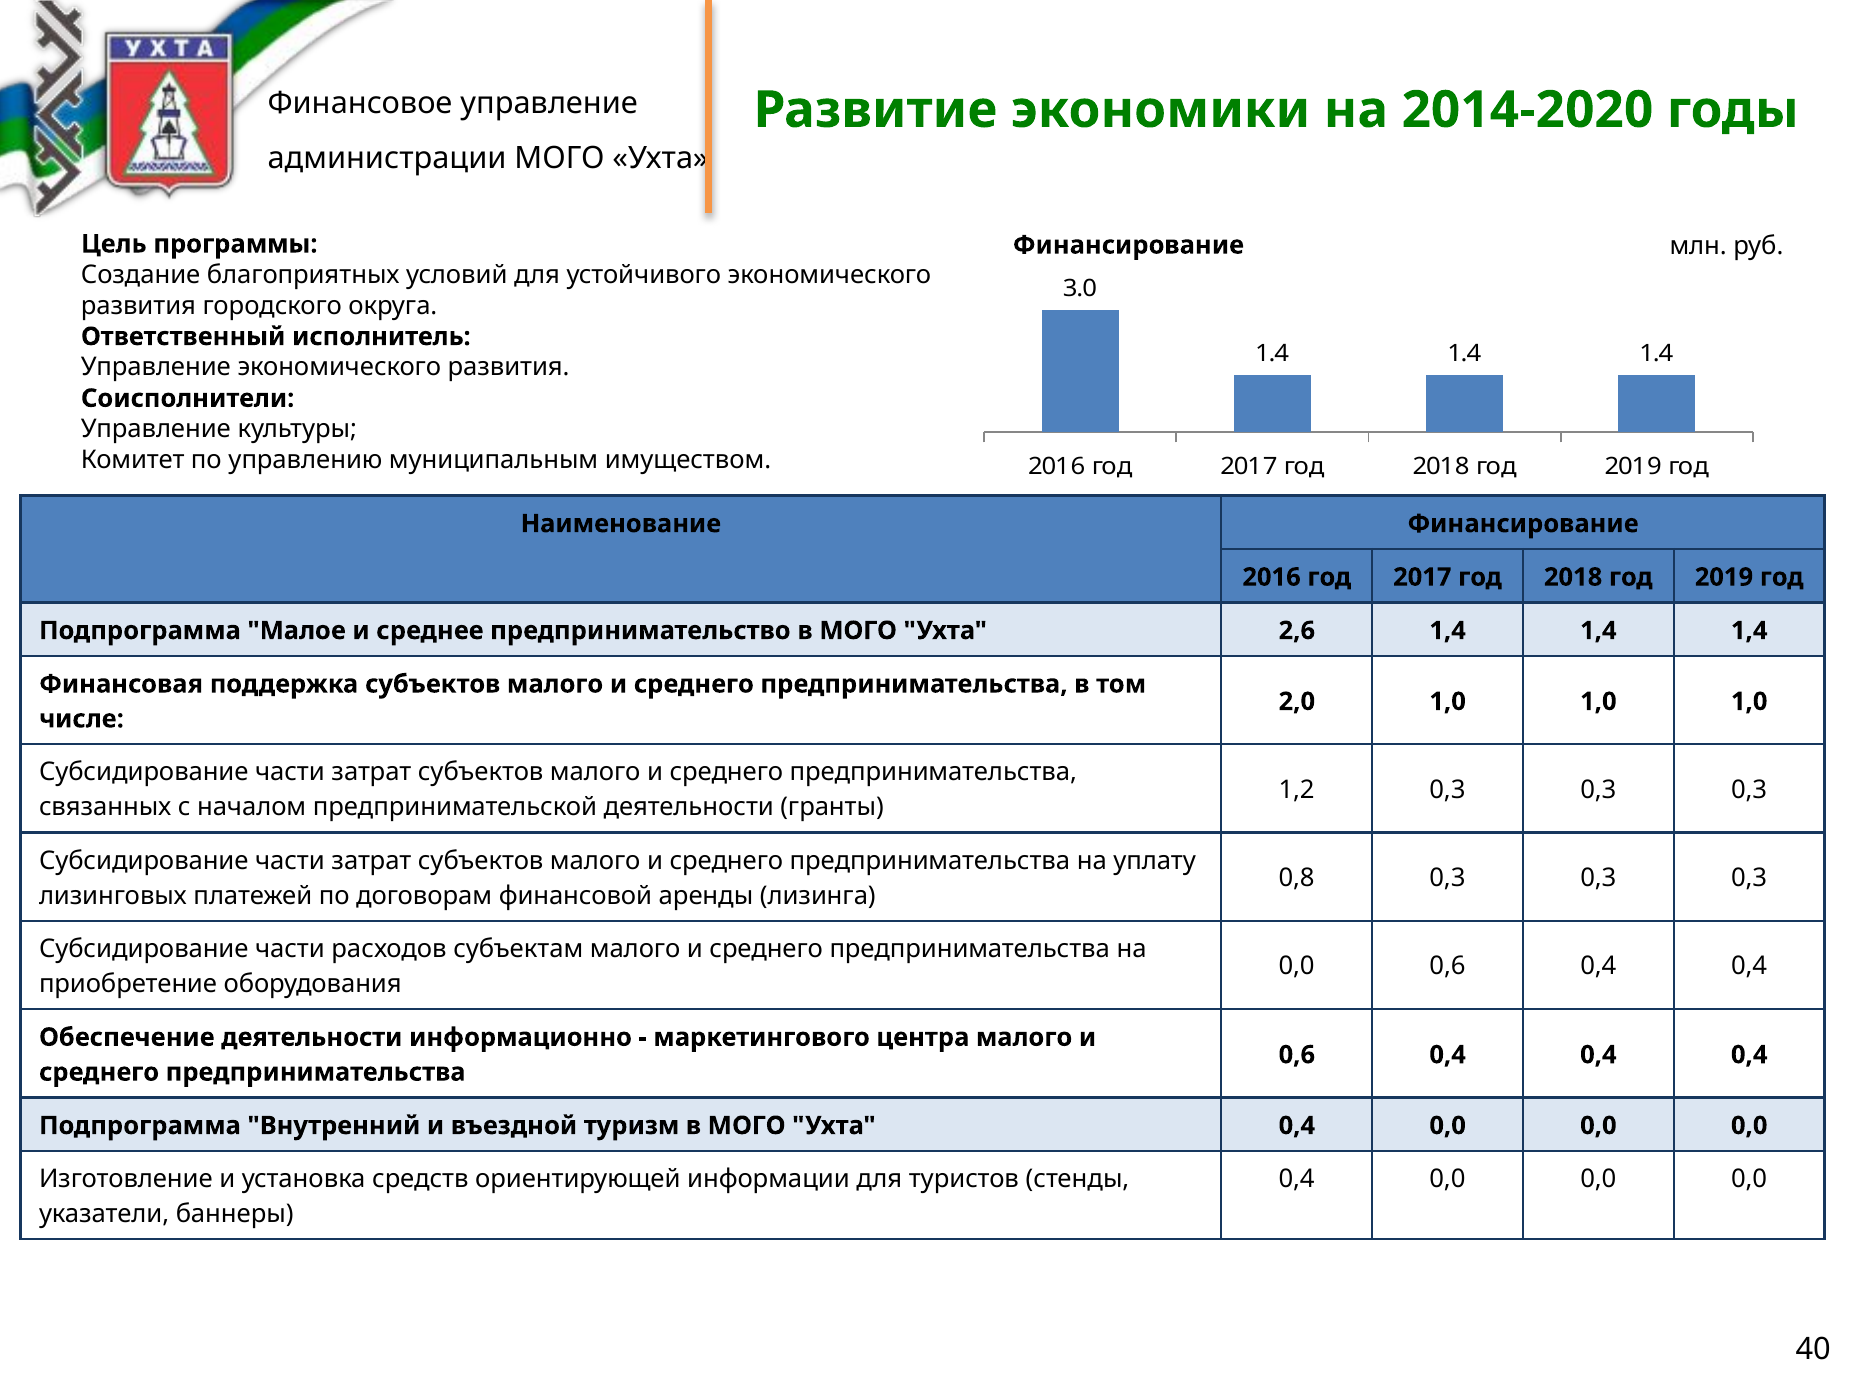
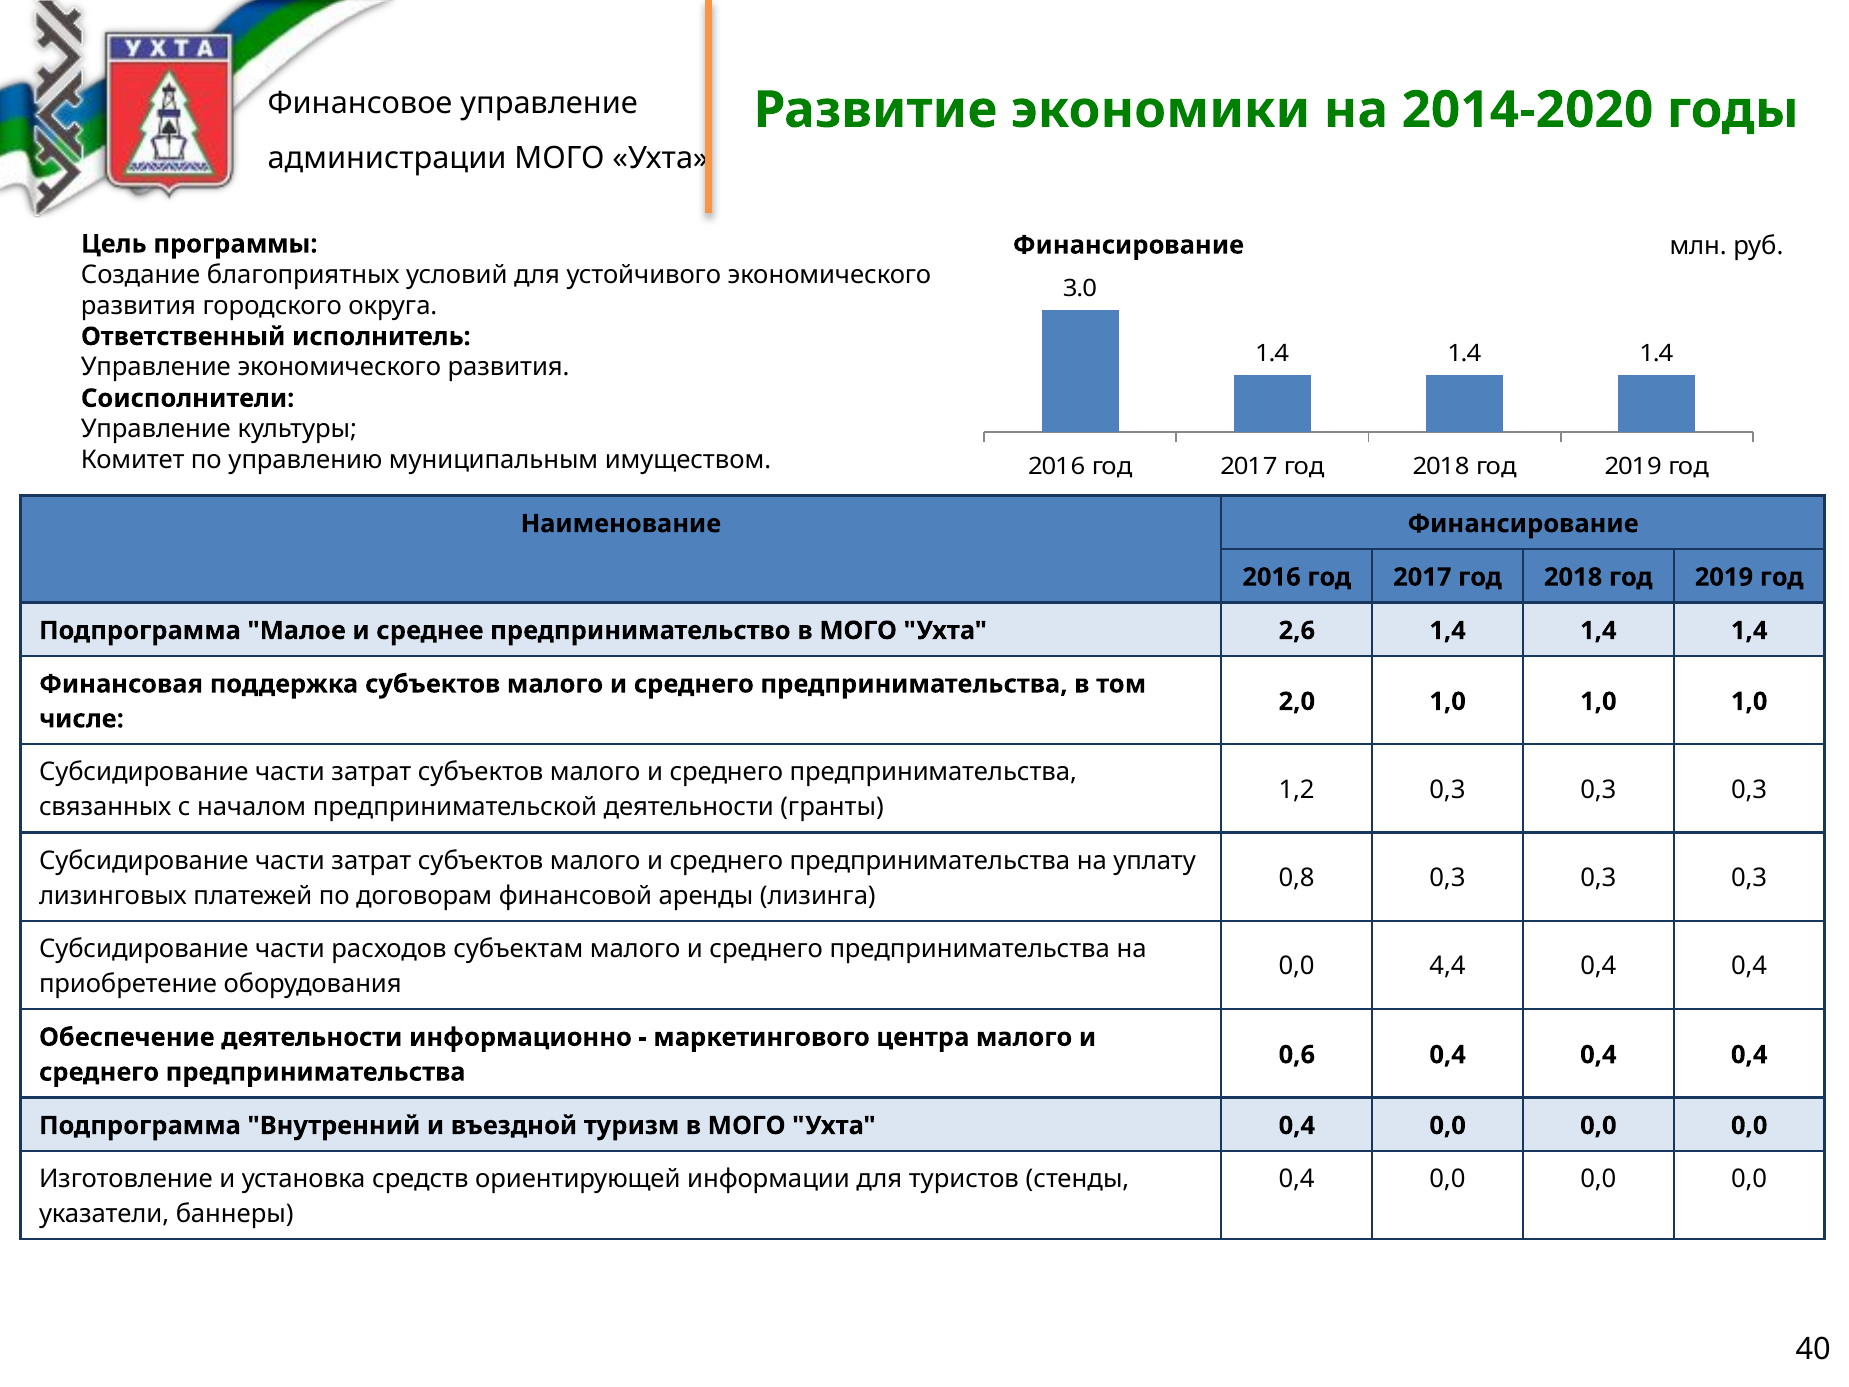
0,0 0,6: 0,6 -> 4,4 (1448, 966)
